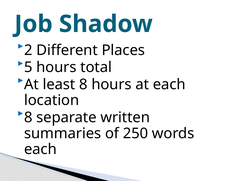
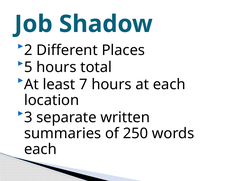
least 8: 8 -> 7 (83, 84)
8: 8 -> 3 (28, 117)
